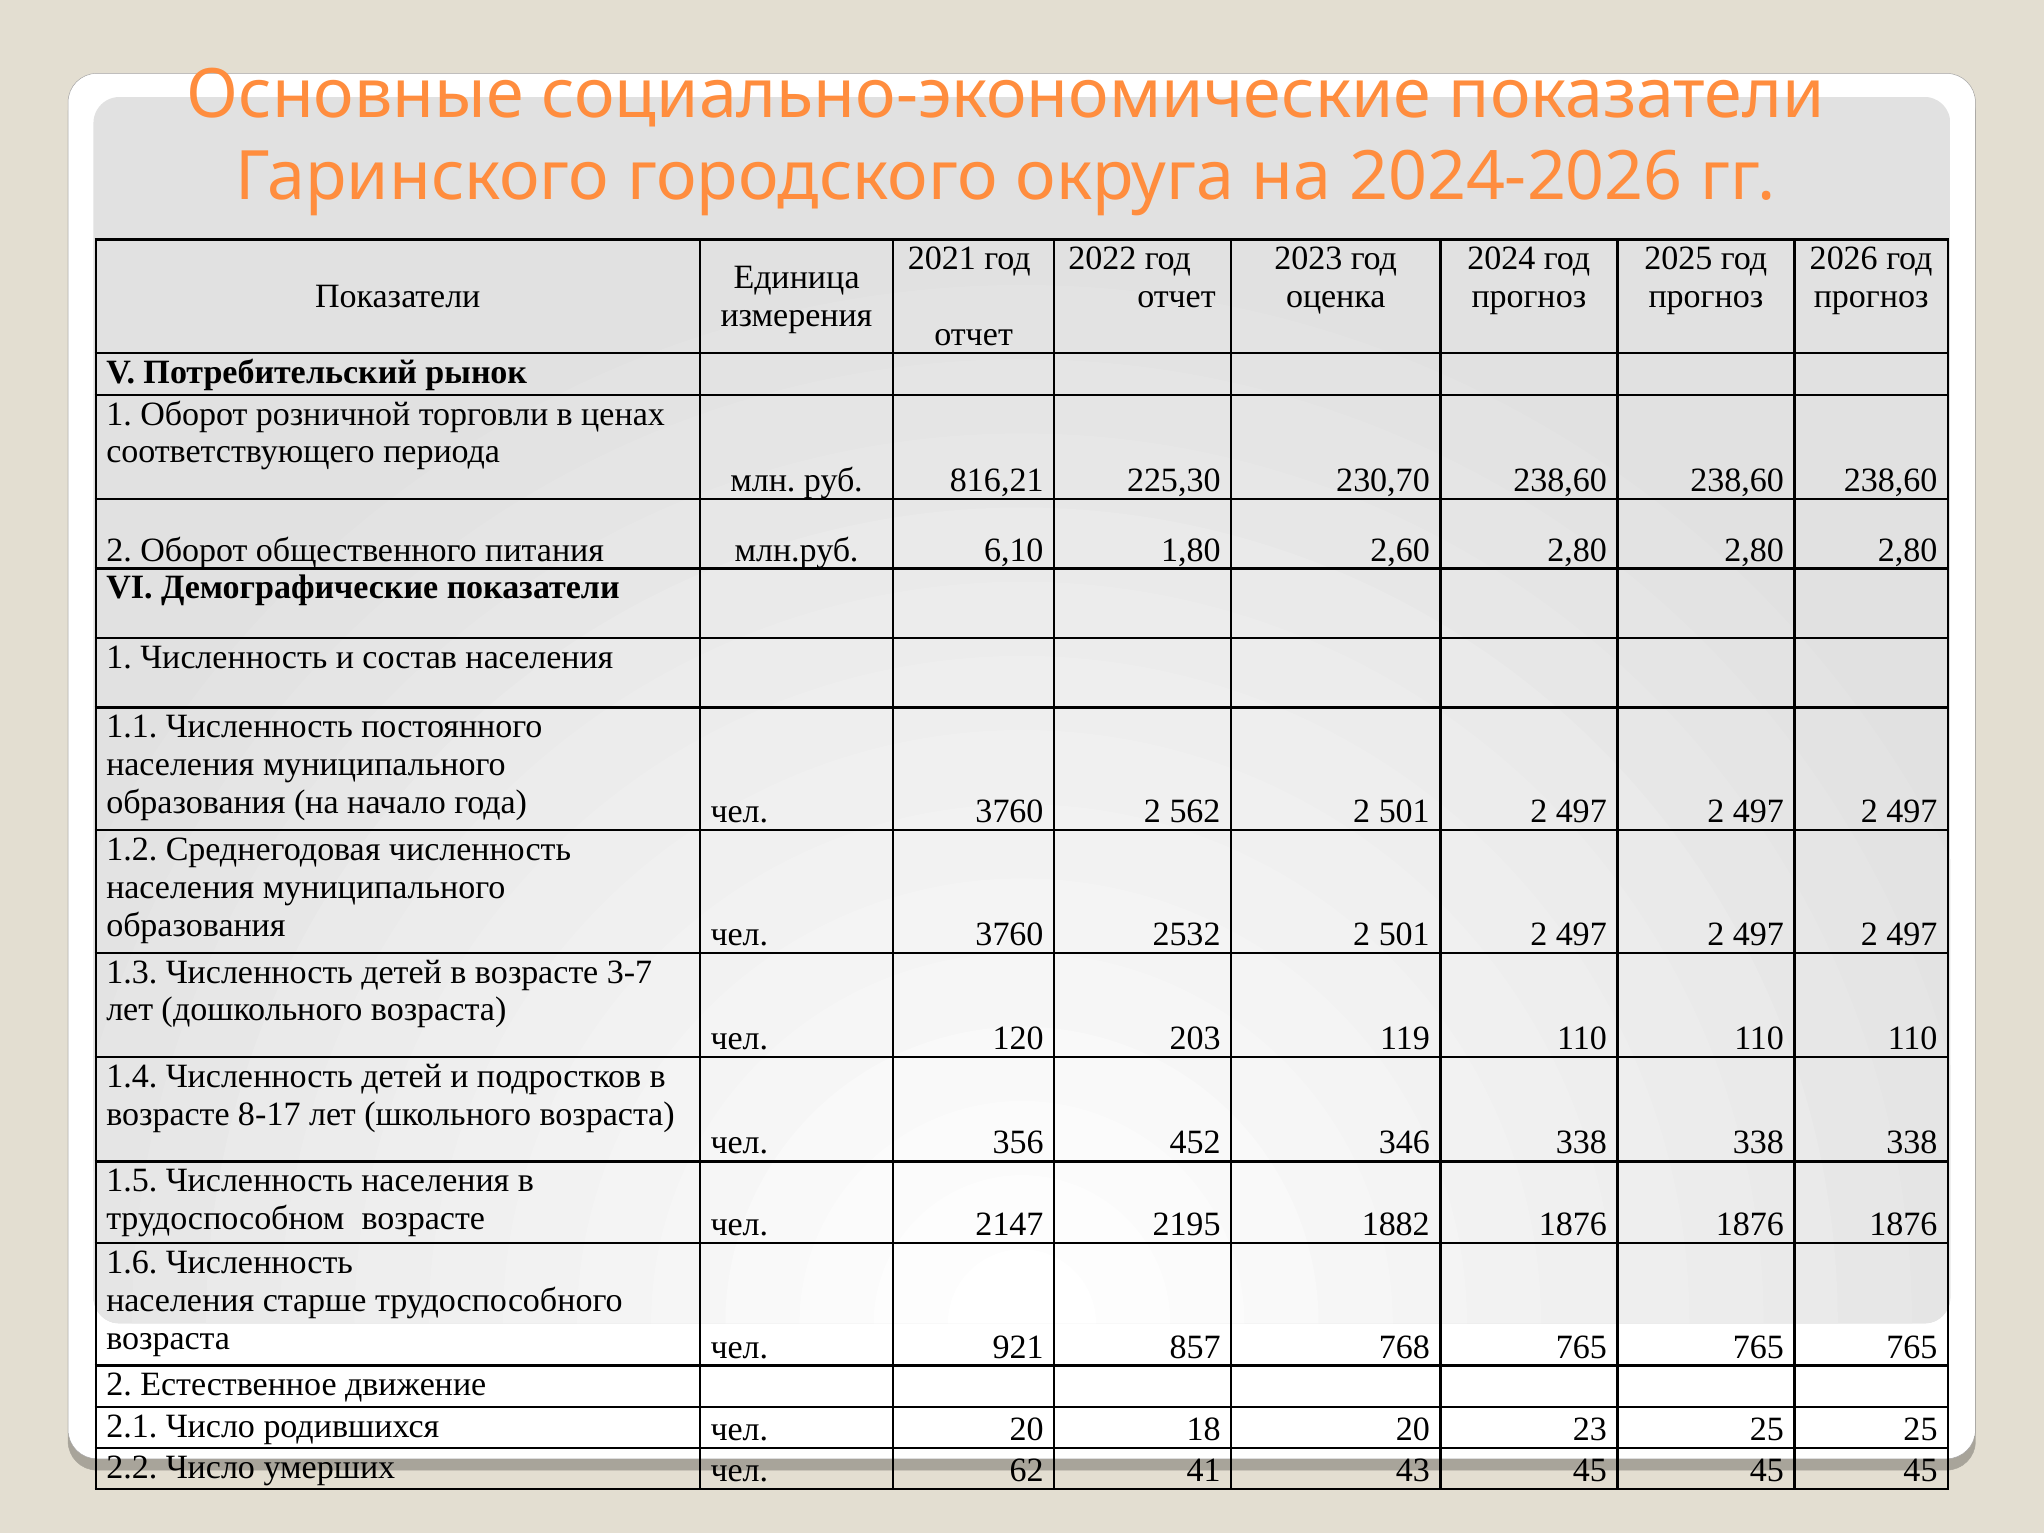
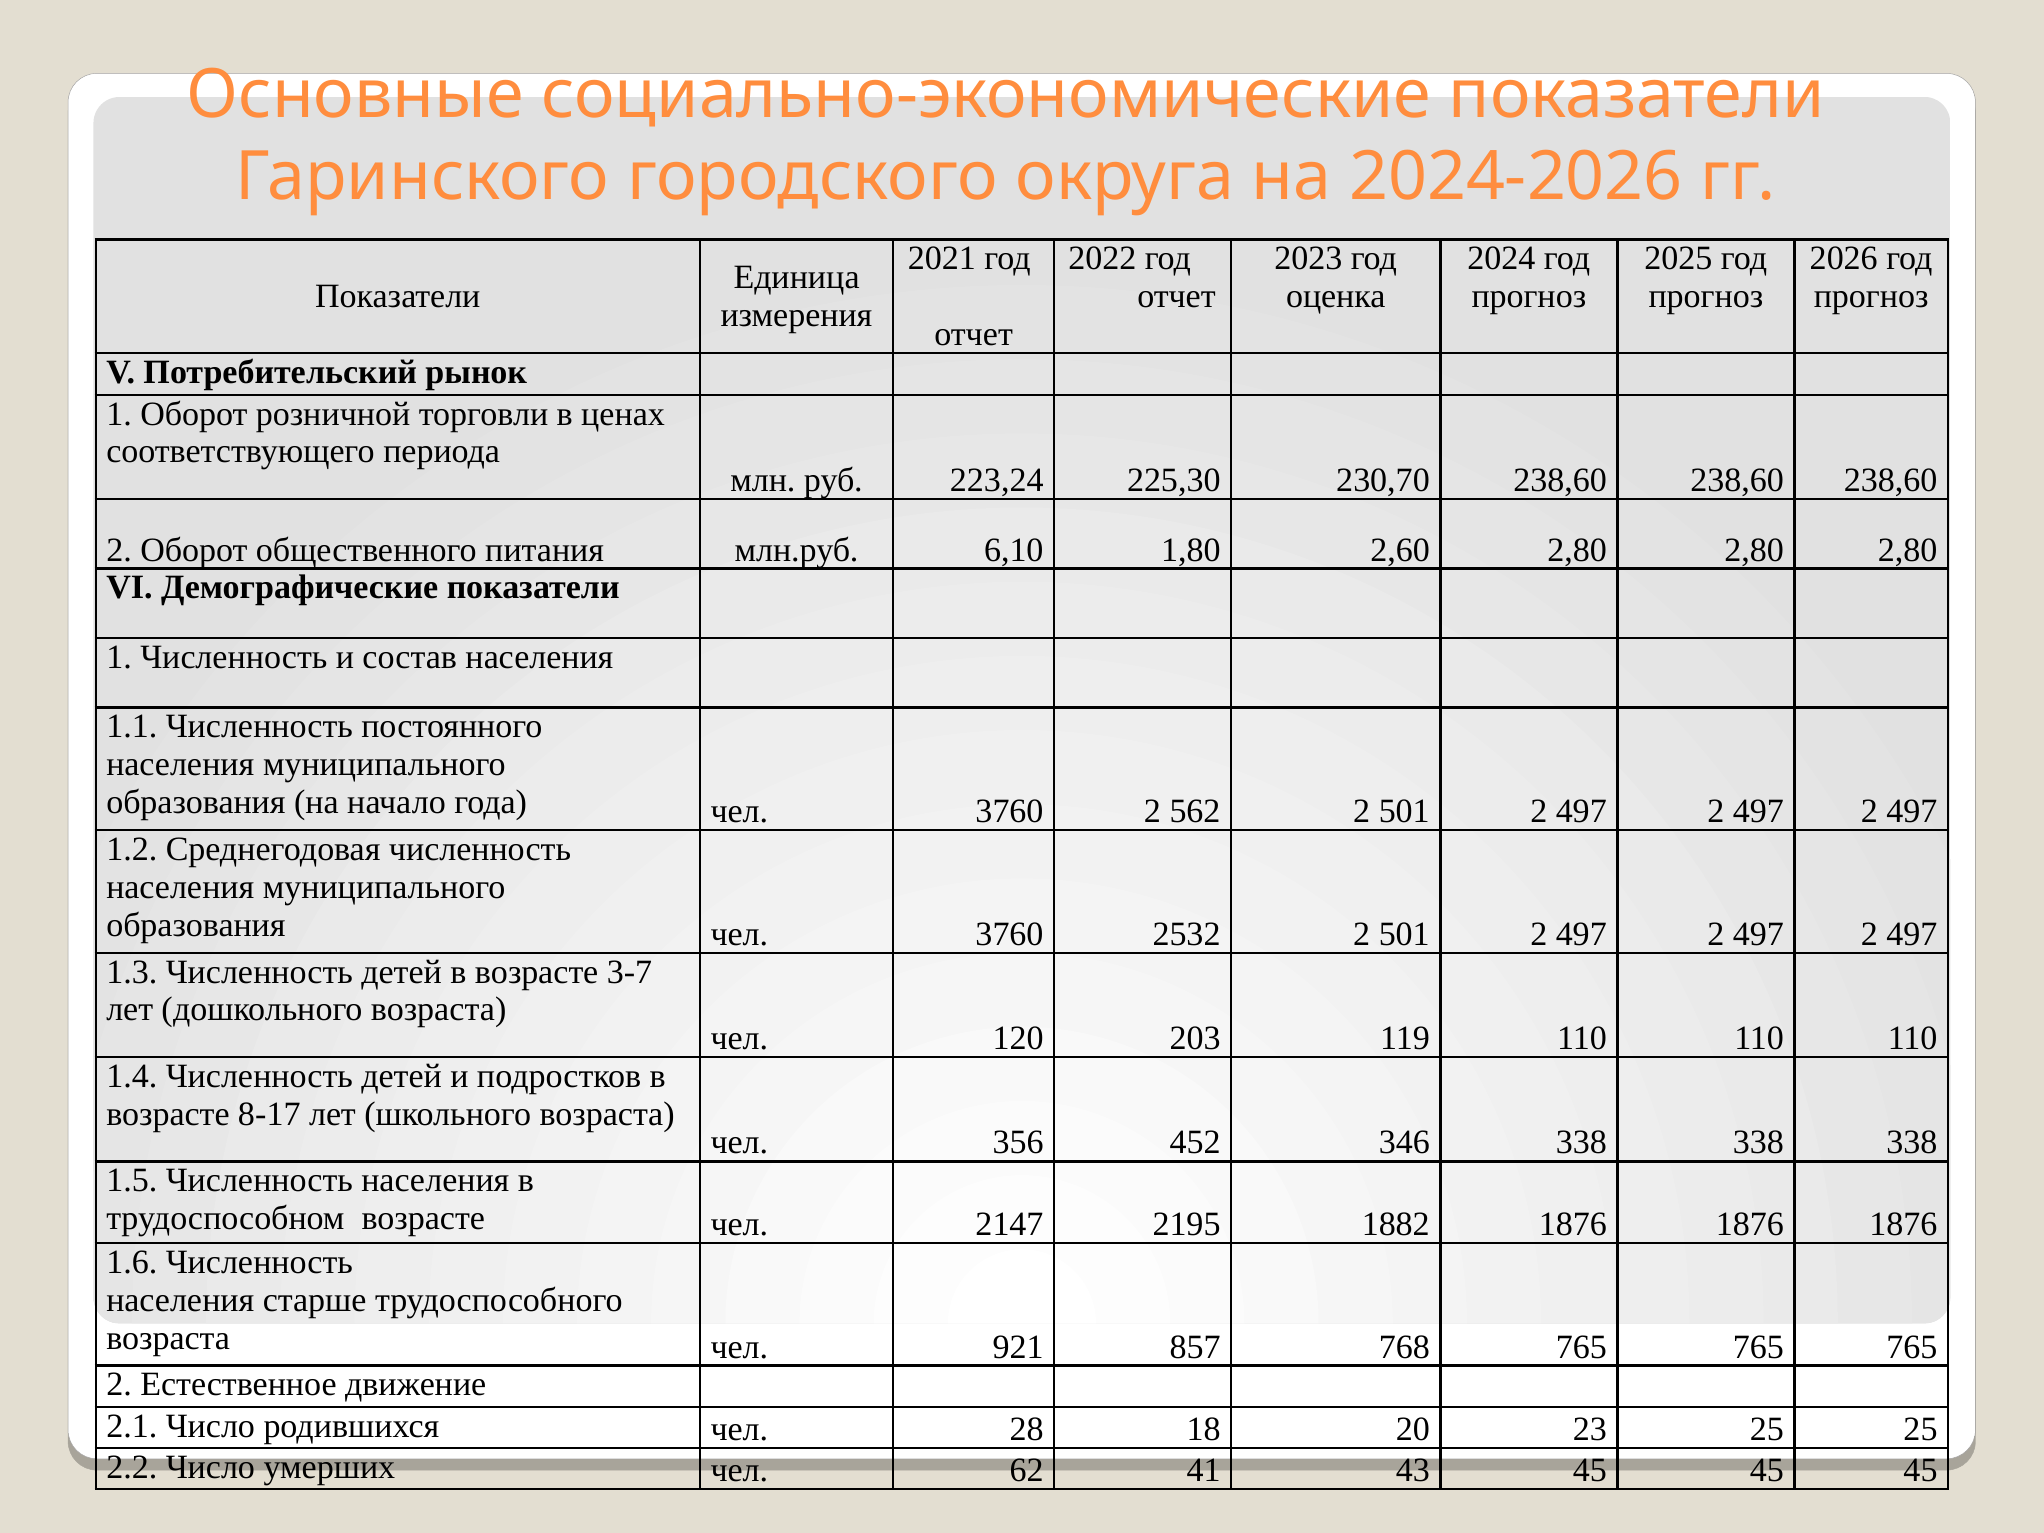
816,21: 816,21 -> 223,24 (997, 480)
чел 20: 20 -> 28 (1027, 1429)
